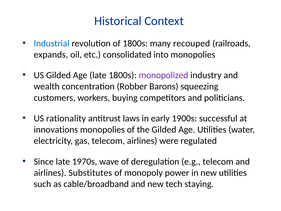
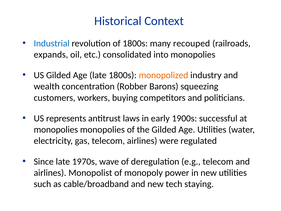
monopolized colour: purple -> orange (164, 75)
rationality: rationality -> represents (66, 118)
innovations: innovations -> monopolies (56, 129)
Substitutes: Substitutes -> Monopolist (90, 173)
